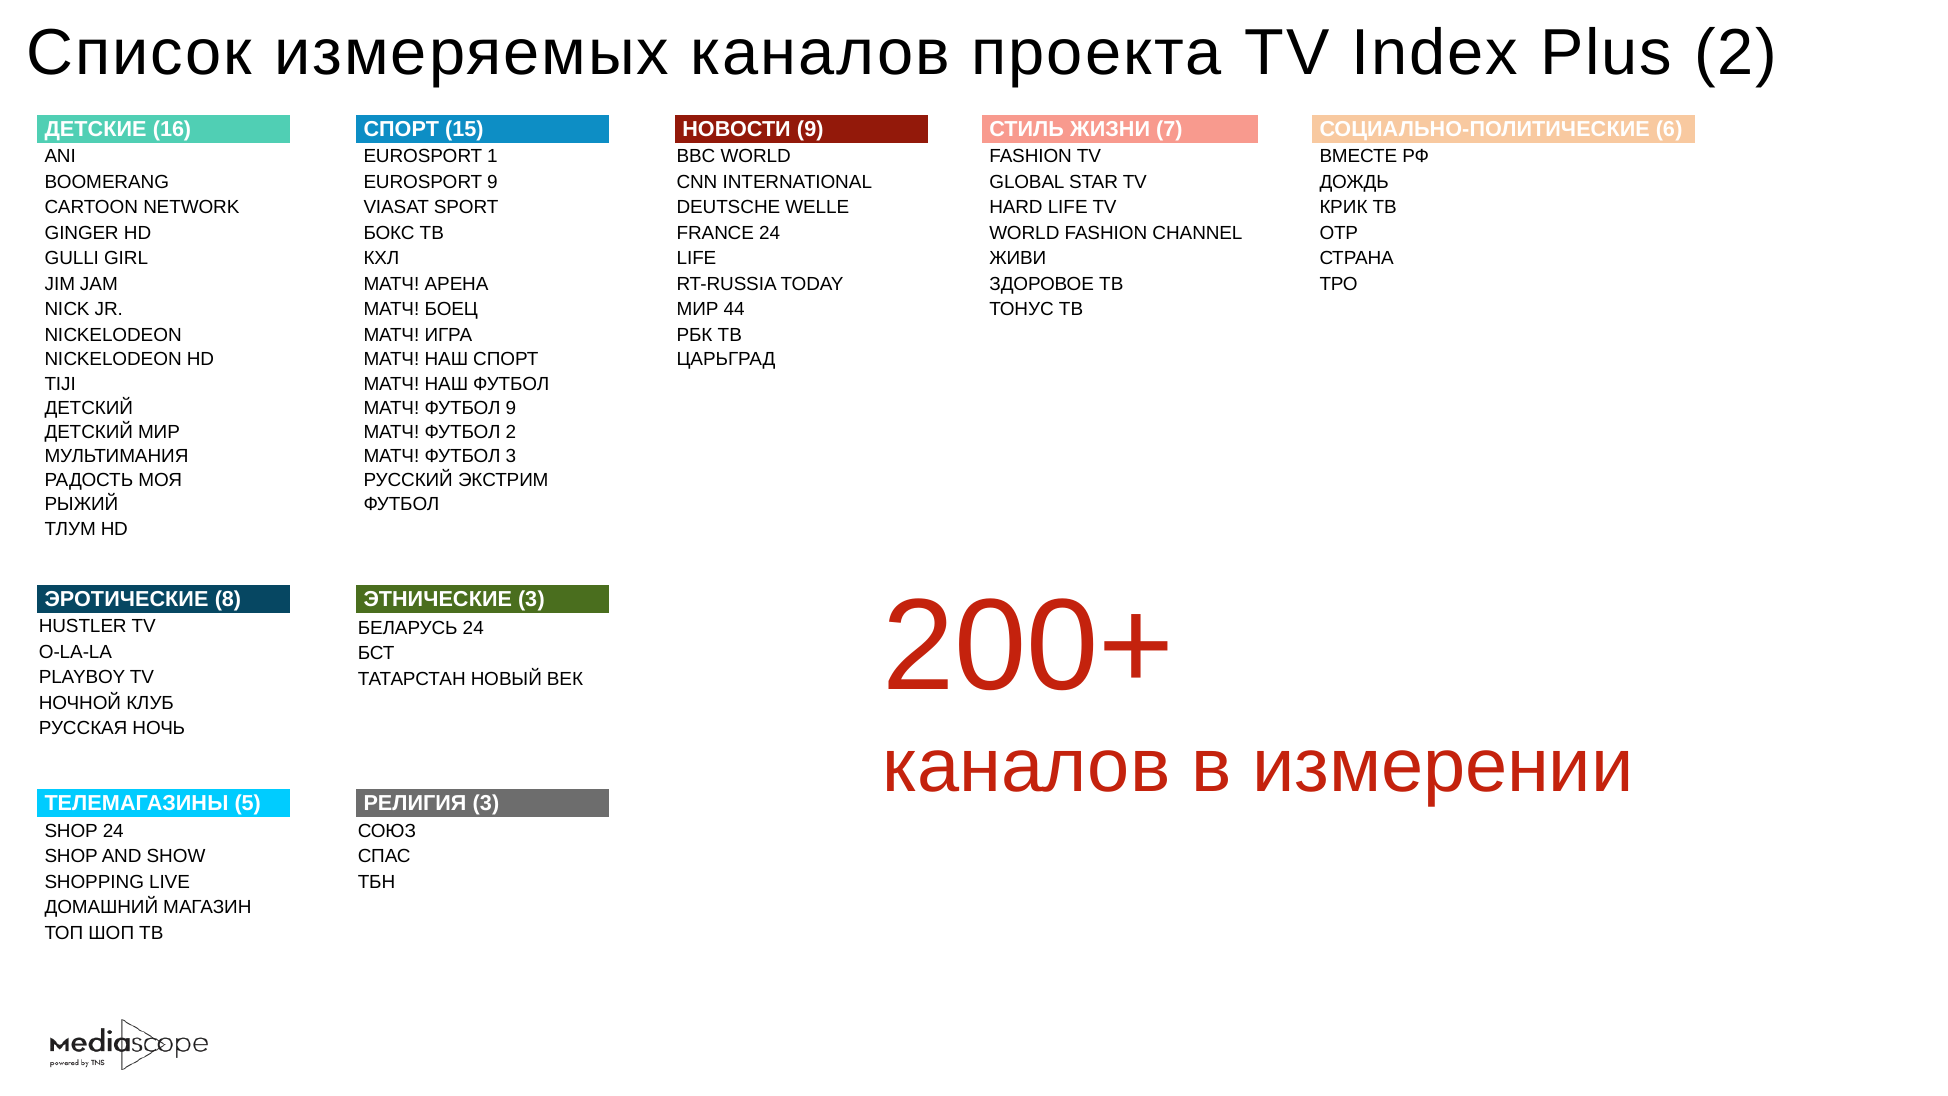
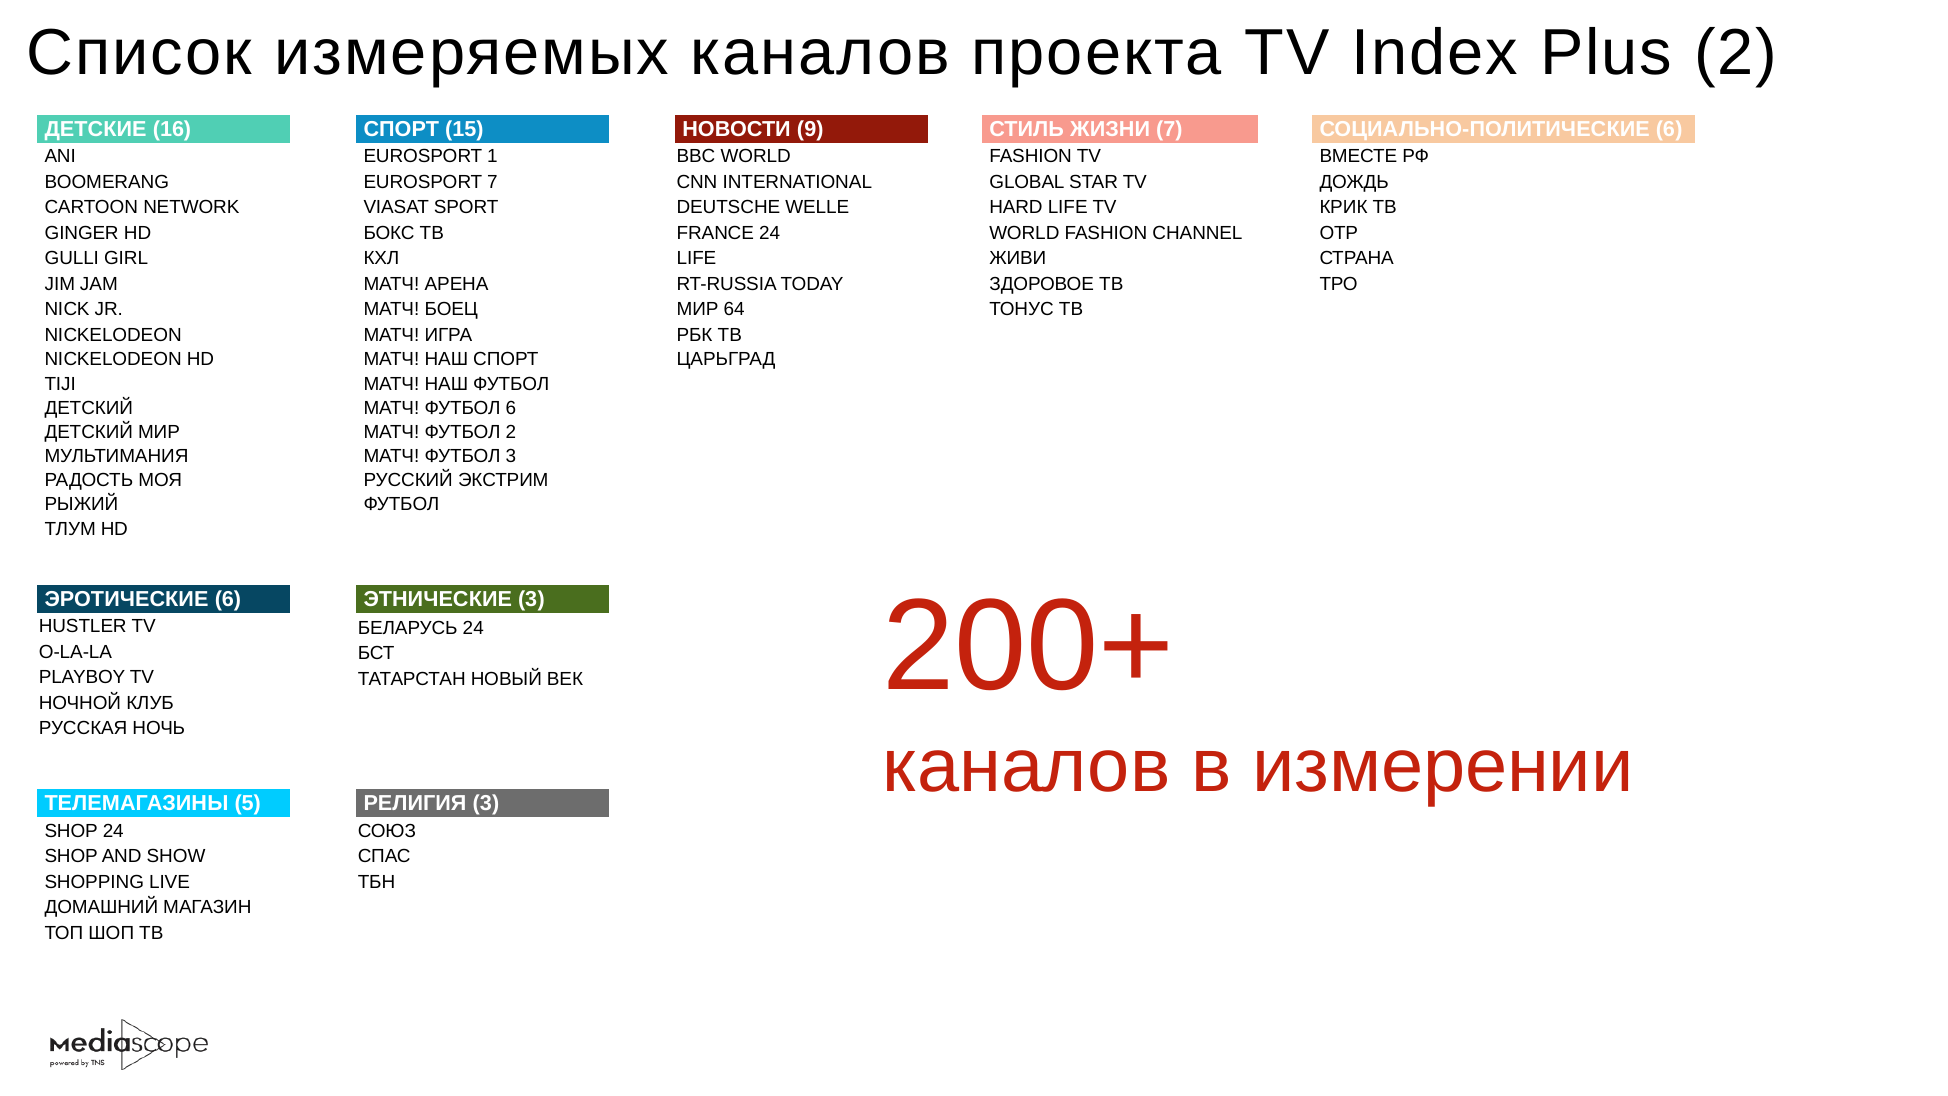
EUROSPORT 9: 9 -> 7 (492, 182)
44: 44 -> 64 (734, 309)
ФУТБОЛ 9: 9 -> 6 (511, 408)
ЭРОТИЧЕСКИЕ 8: 8 -> 6 (228, 599)
